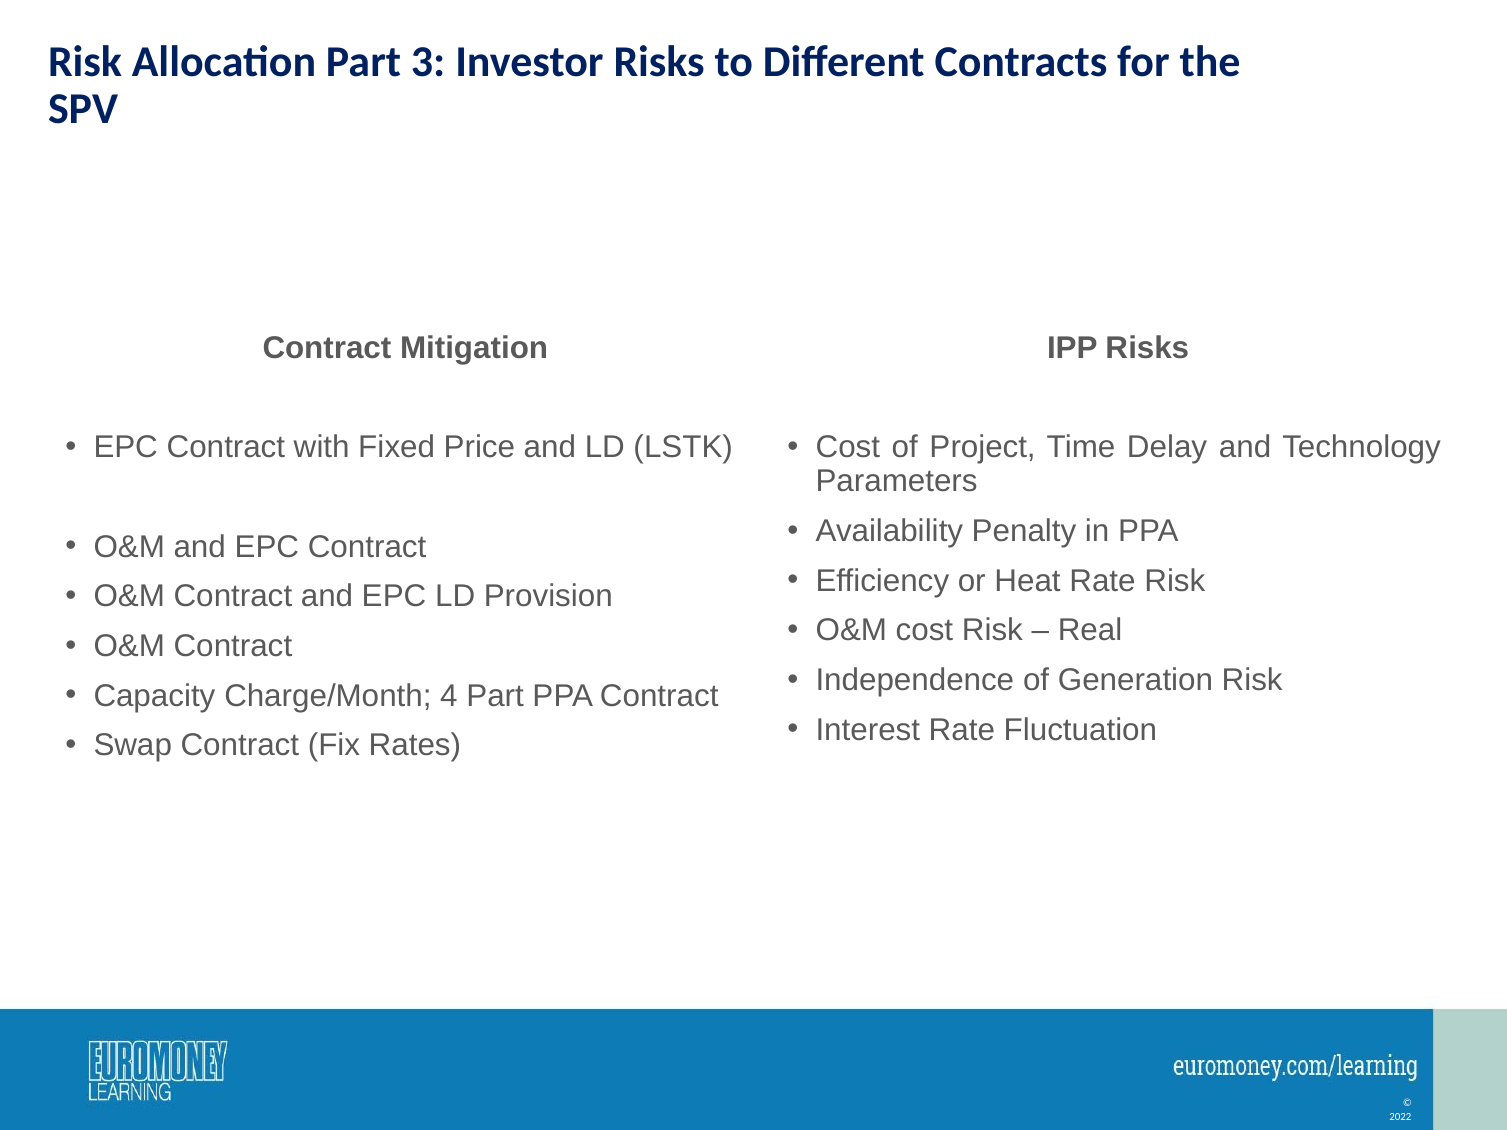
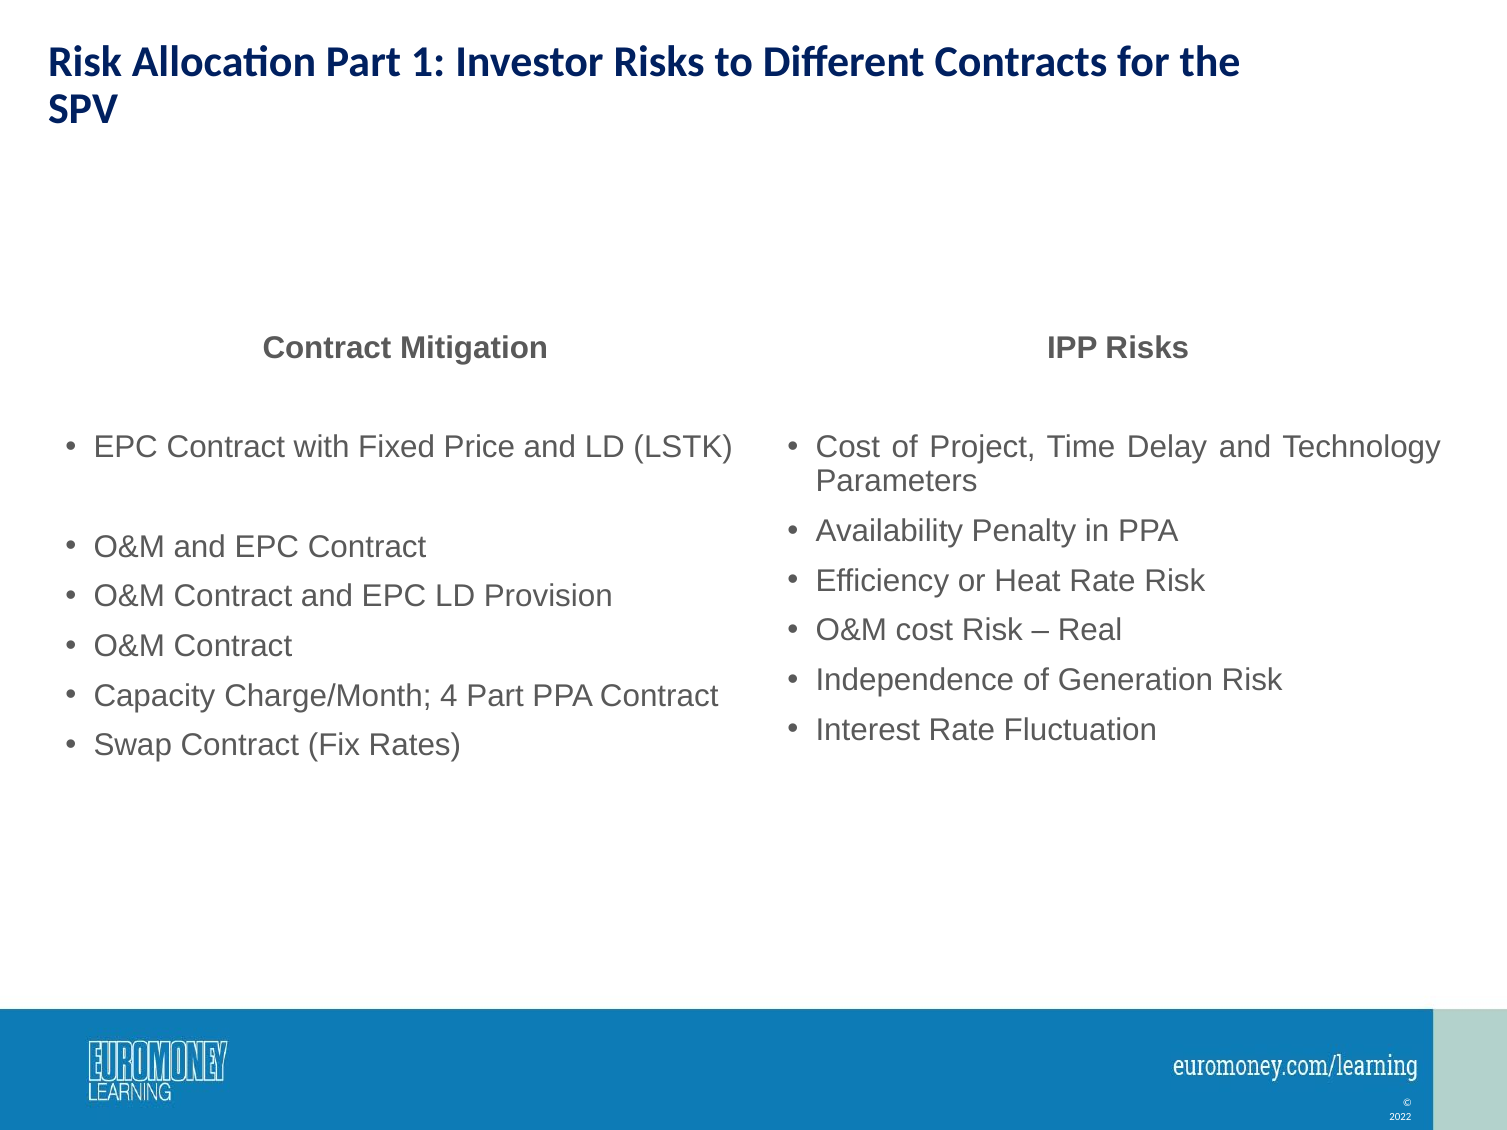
3: 3 -> 1 (428, 62)
